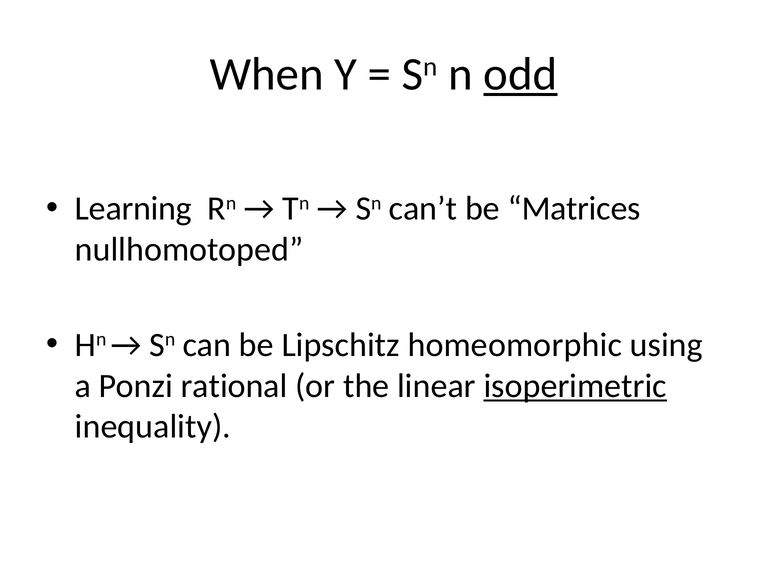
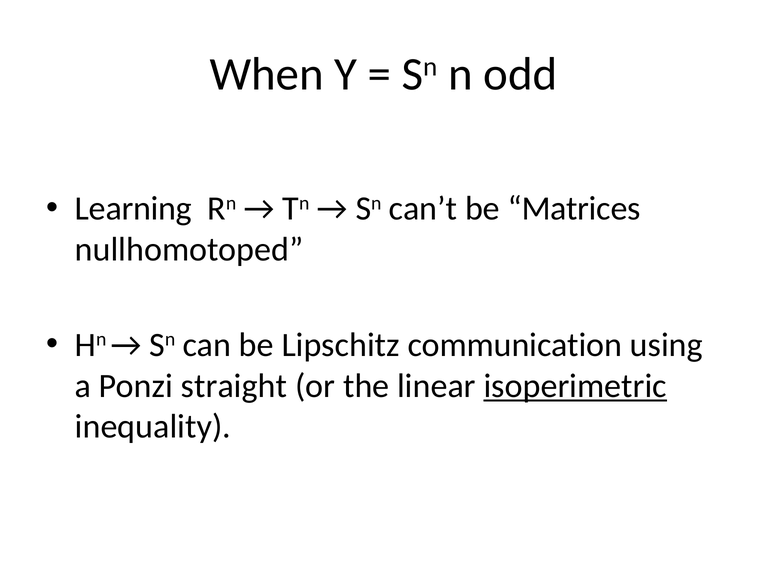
odd underline: present -> none (520, 74)
homeomorphic: homeomorphic -> communication (515, 345)
rational: rational -> straight (234, 386)
